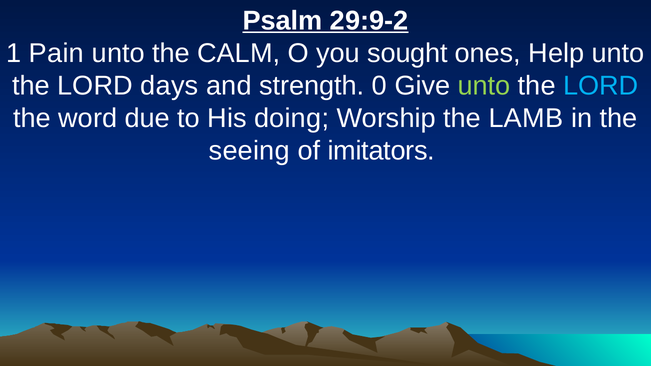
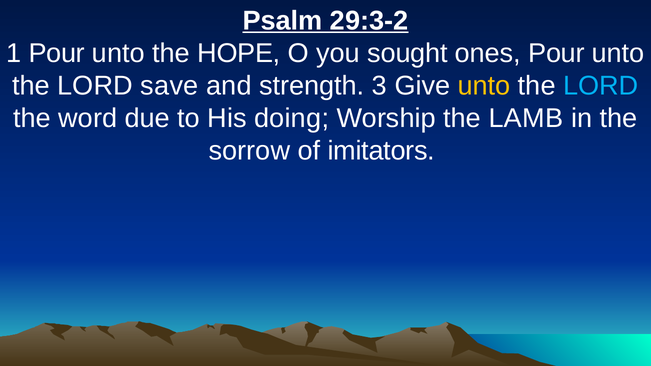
29:9-2: 29:9-2 -> 29:3-2 (369, 21)
1 Pain: Pain -> Pour (57, 53)
CALM: CALM -> HOPE (239, 53)
ones Help: Help -> Pour (556, 53)
days: days -> save (169, 86)
0: 0 -> 3 (380, 86)
unto colour: light green -> yellow (484, 86)
seeing: seeing -> sorrow (249, 151)
